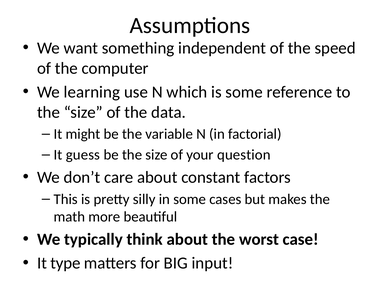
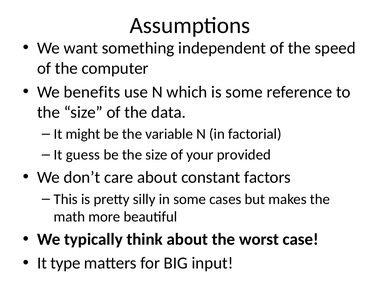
learning: learning -> benefits (92, 92)
question: question -> provided (244, 155)
